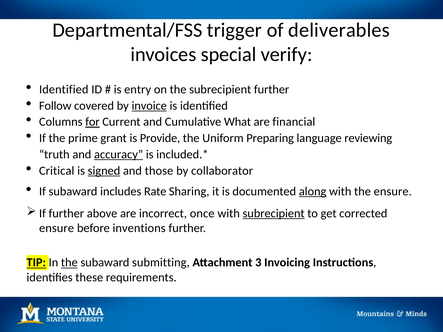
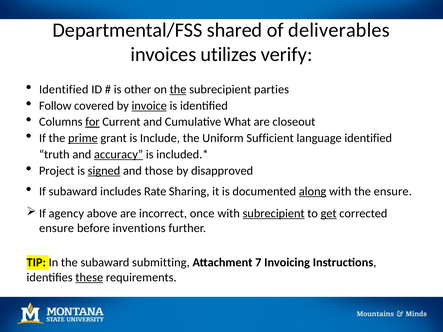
trigger: trigger -> shared (235, 30)
special: special -> utilizes (229, 55)
entry: entry -> other (138, 89)
the underline: none -> present (178, 89)
subrecipient further: further -> parties (272, 89)
financial: financial -> closeout (294, 122)
prime underline: none -> present (83, 138)
Provide: Provide -> Include (160, 138)
Preparing: Preparing -> Sufficient (270, 138)
language reviewing: reviewing -> identified (368, 138)
Critical: Critical -> Project (57, 171)
collaborator: collaborator -> disapproved (222, 171)
If further: further -> agency (66, 213)
get underline: none -> present (329, 213)
TIP underline: present -> none (36, 263)
the underline: present -> none (69, 263)
3: 3 -> 7 (258, 263)
these underline: none -> present (89, 278)
